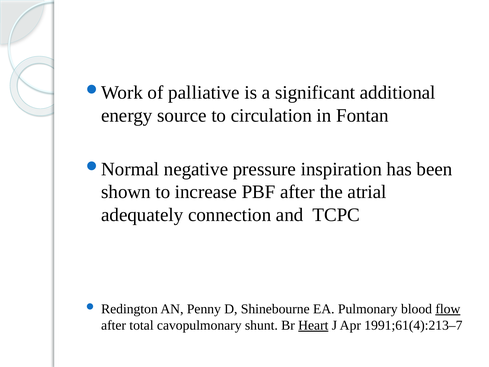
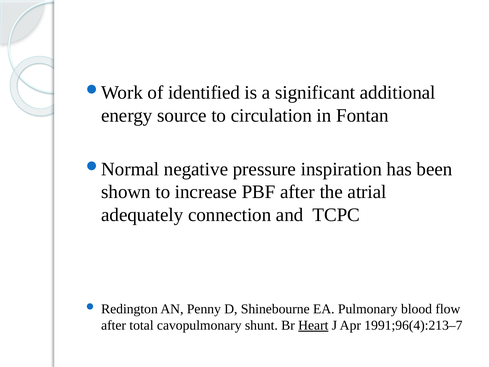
palliative: palliative -> identified (204, 93)
flow underline: present -> none (448, 309)
1991;61(4):213–7: 1991;61(4):213–7 -> 1991;96(4):213–7 (413, 325)
